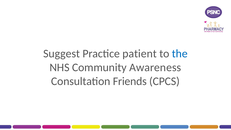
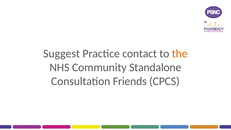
patient: patient -> contact (140, 54)
the colour: blue -> orange (180, 54)
Awareness: Awareness -> Standalone (155, 67)
